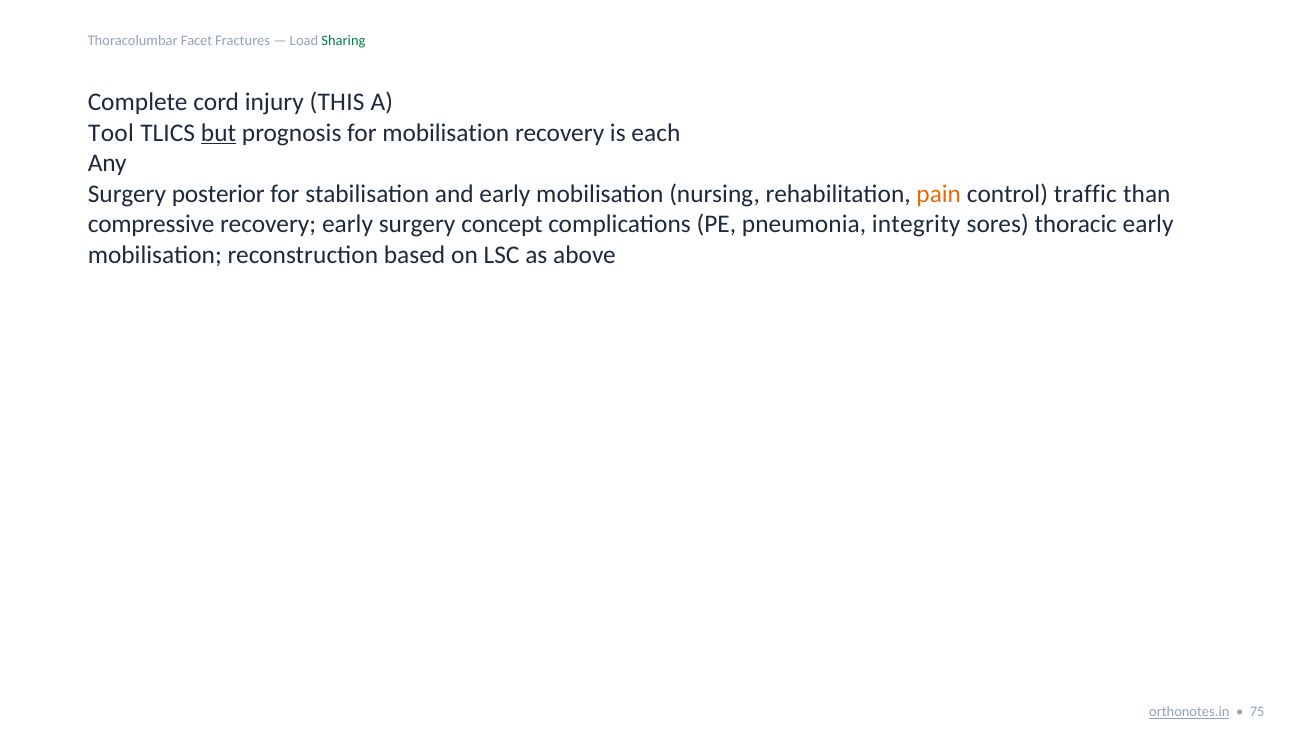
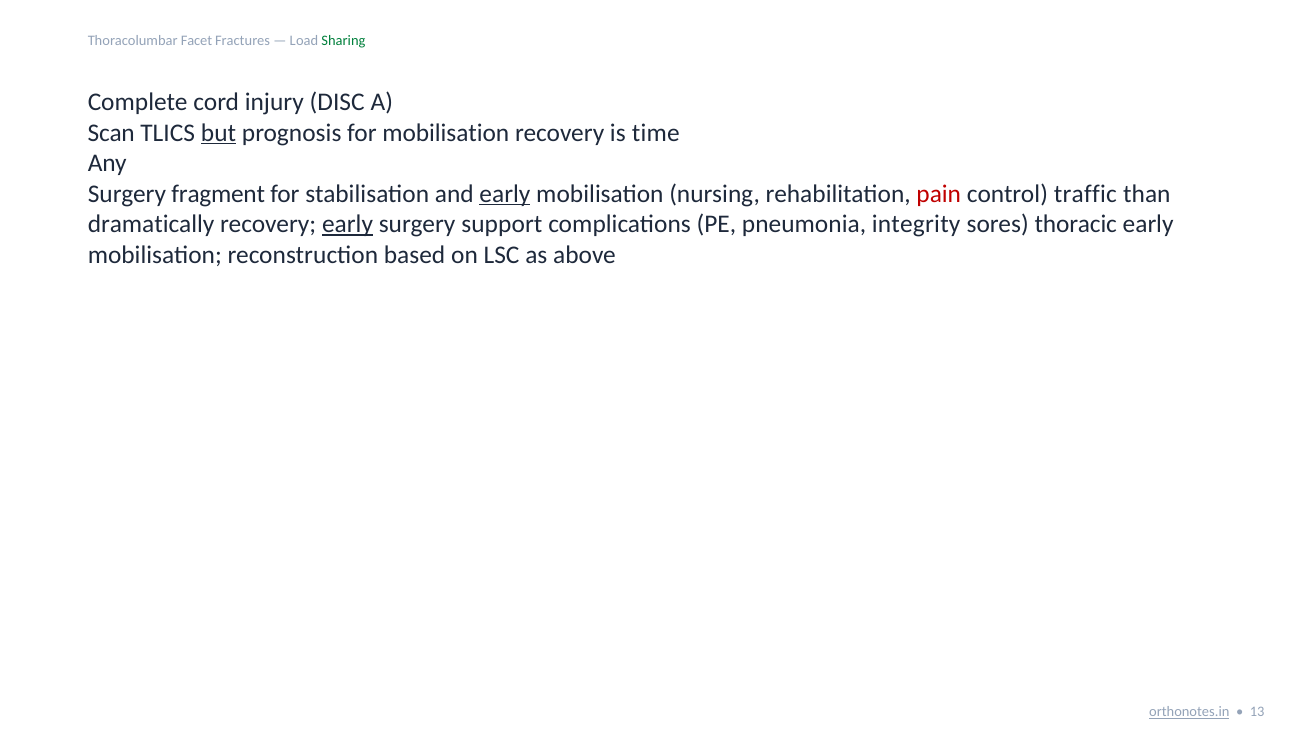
THIS: THIS -> DISC (337, 102)
Tool: Tool -> Scan (111, 133)
each: each -> time (656, 133)
posterior: posterior -> fragment (218, 194)
early underline: none -> present (505, 194)
pain colour: orange -> red (939, 194)
compressive: compressive -> dramatically (151, 224)
early underline: none -> present (348, 224)
concept: concept -> support (502, 224)
75: 75 -> 13 (1257, 712)
